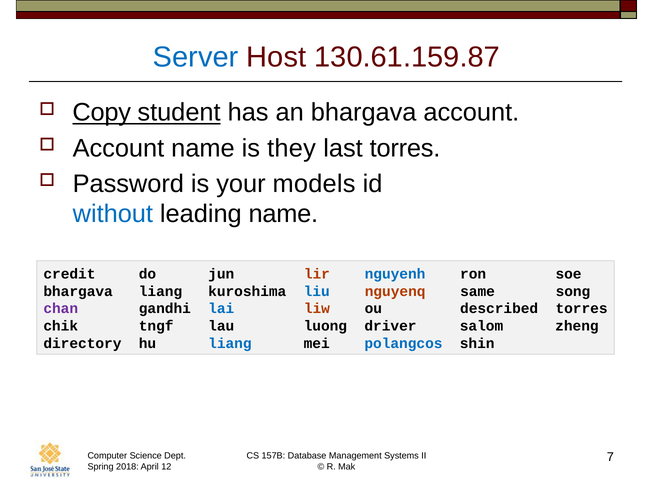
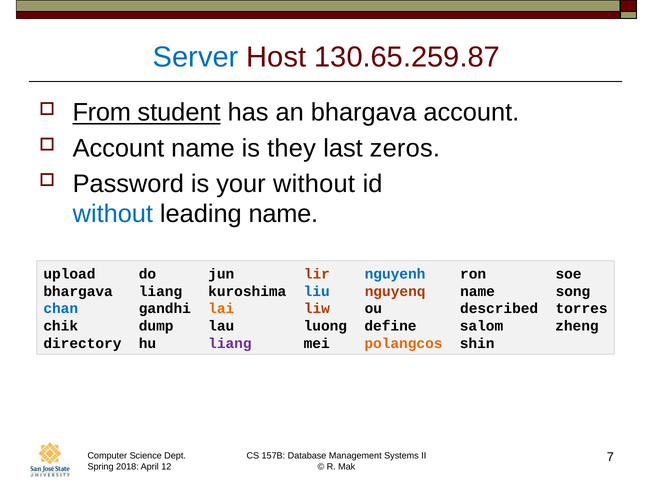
130.61.159.87: 130.61.159.87 -> 130.65.259.87 (407, 57)
Copy: Copy -> From (102, 113)
last torres: torres -> zeros (405, 148)
your models: models -> without (314, 184)
credit: credit -> upload (69, 274)
nguyenq same: same -> name (478, 292)
chan colour: purple -> blue (61, 309)
lai colour: blue -> orange (221, 309)
tngf: tngf -> dump (156, 327)
driver: driver -> define (390, 327)
liang colour: blue -> purple (230, 344)
polangcos colour: blue -> orange (403, 344)
